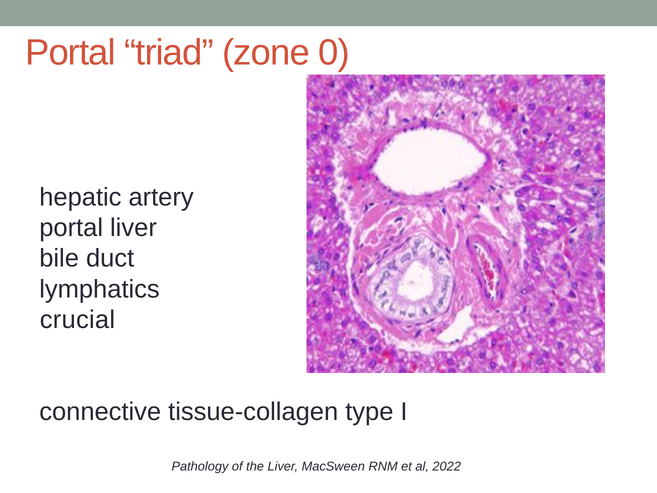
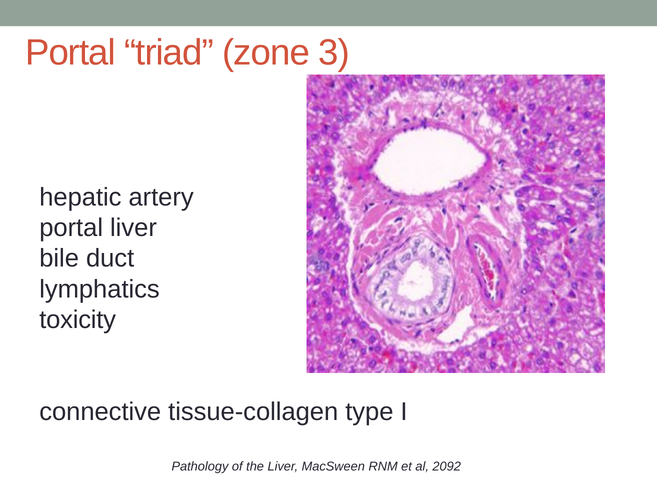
0: 0 -> 3 (334, 53)
crucial: crucial -> toxicity (78, 320)
2022: 2022 -> 2092 (447, 466)
